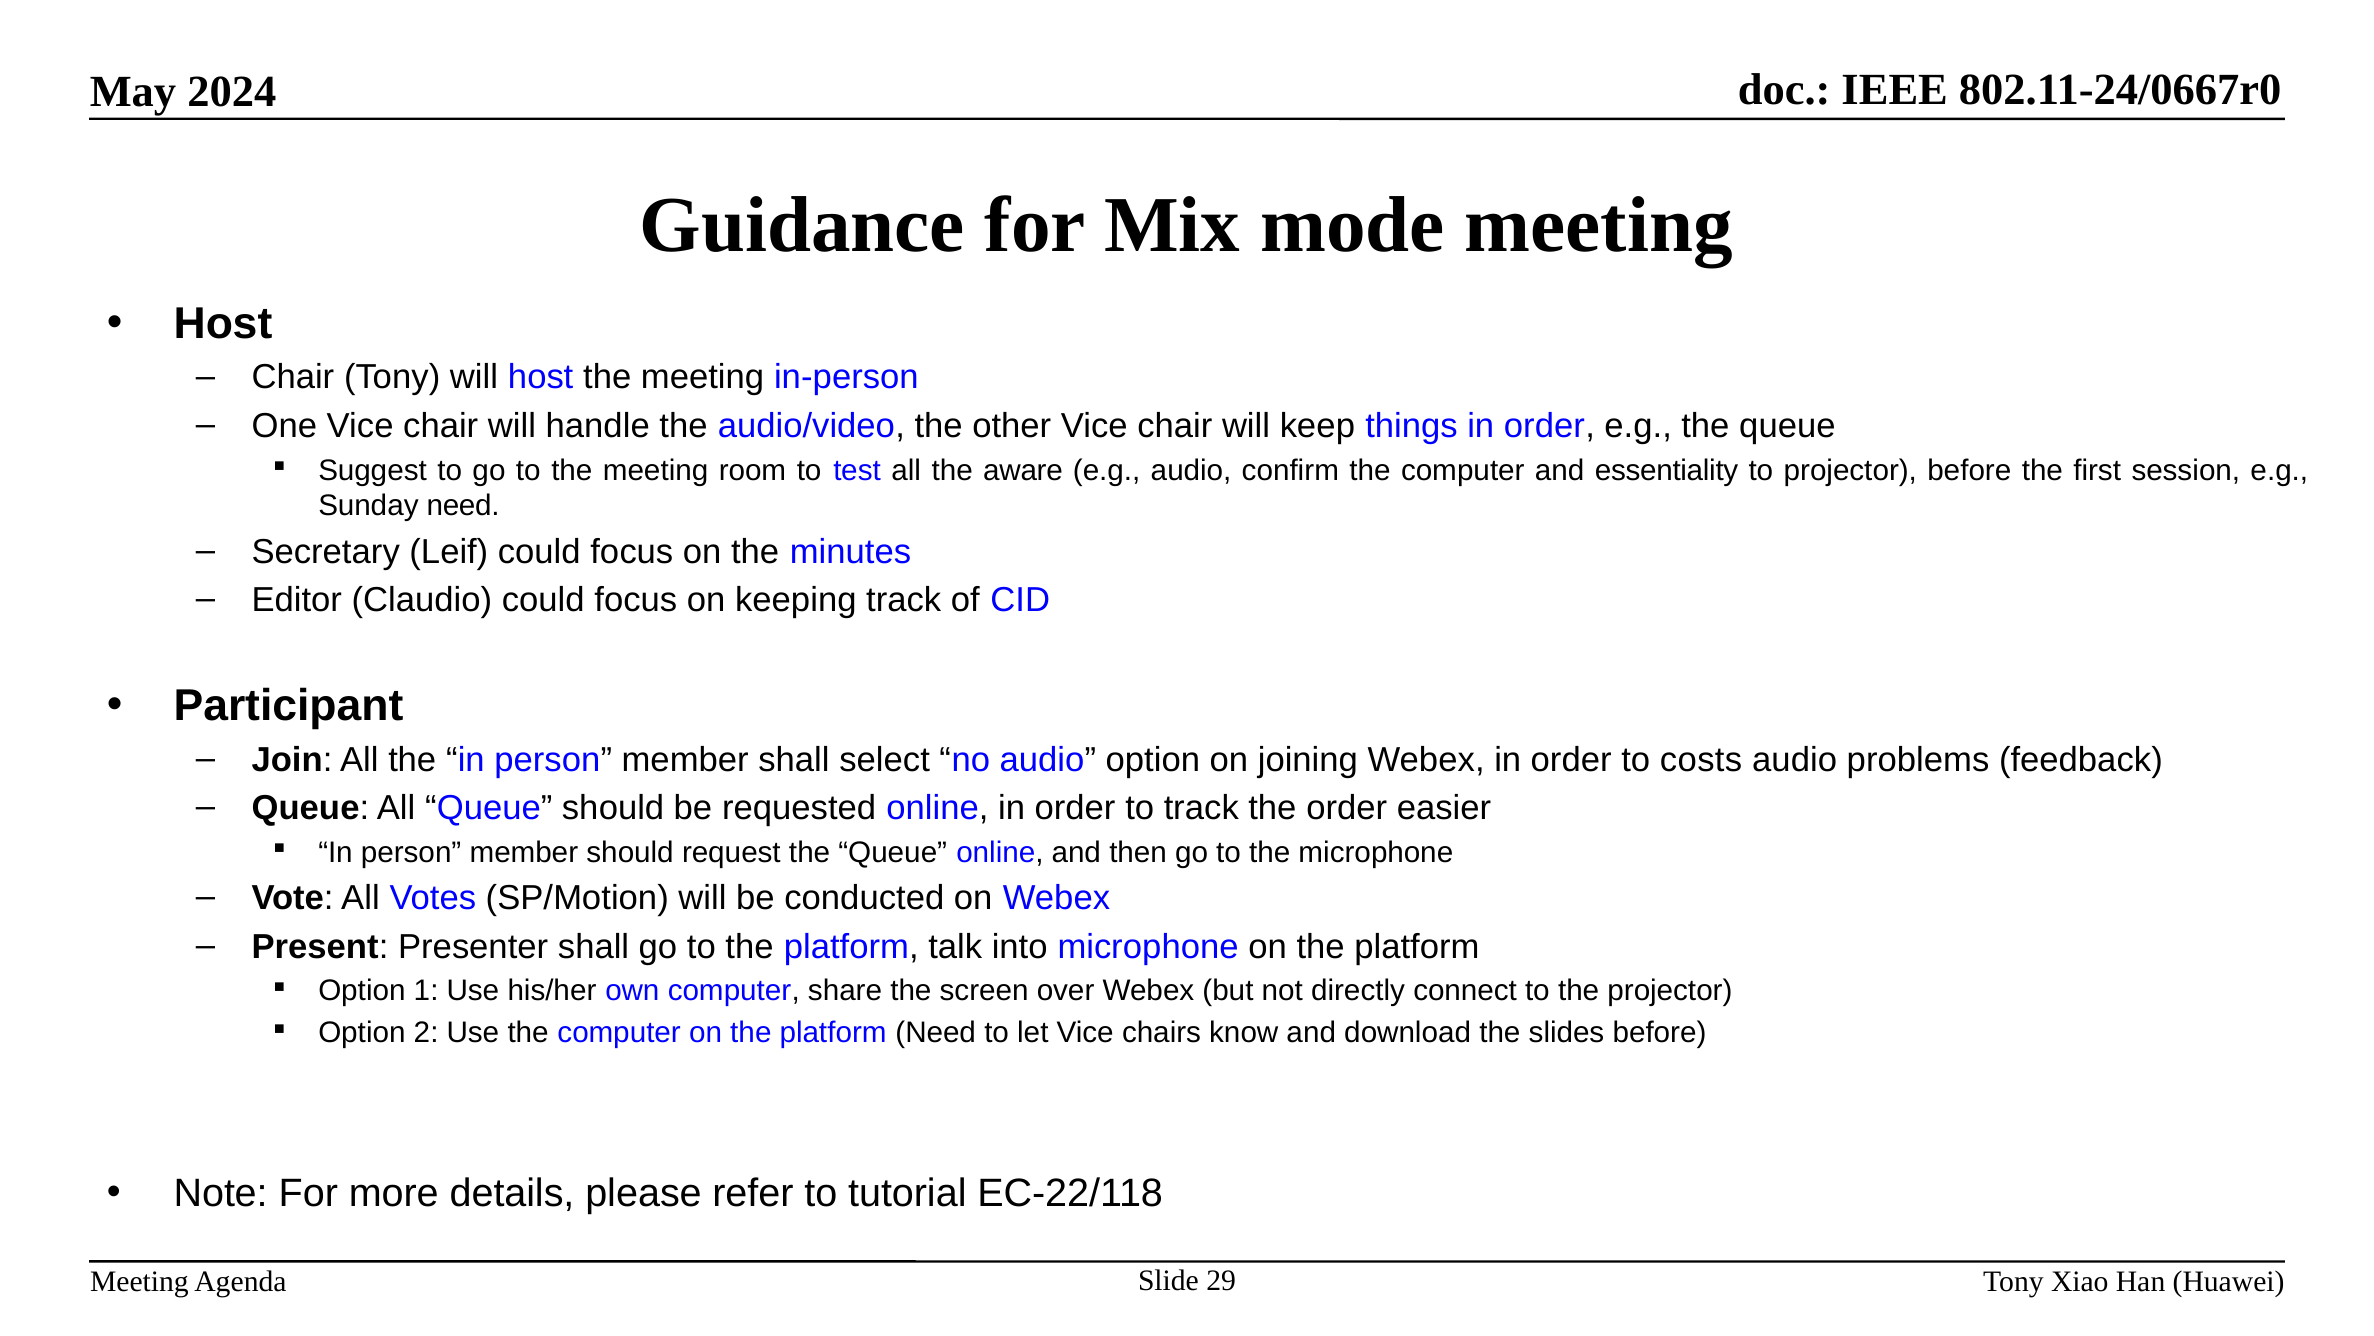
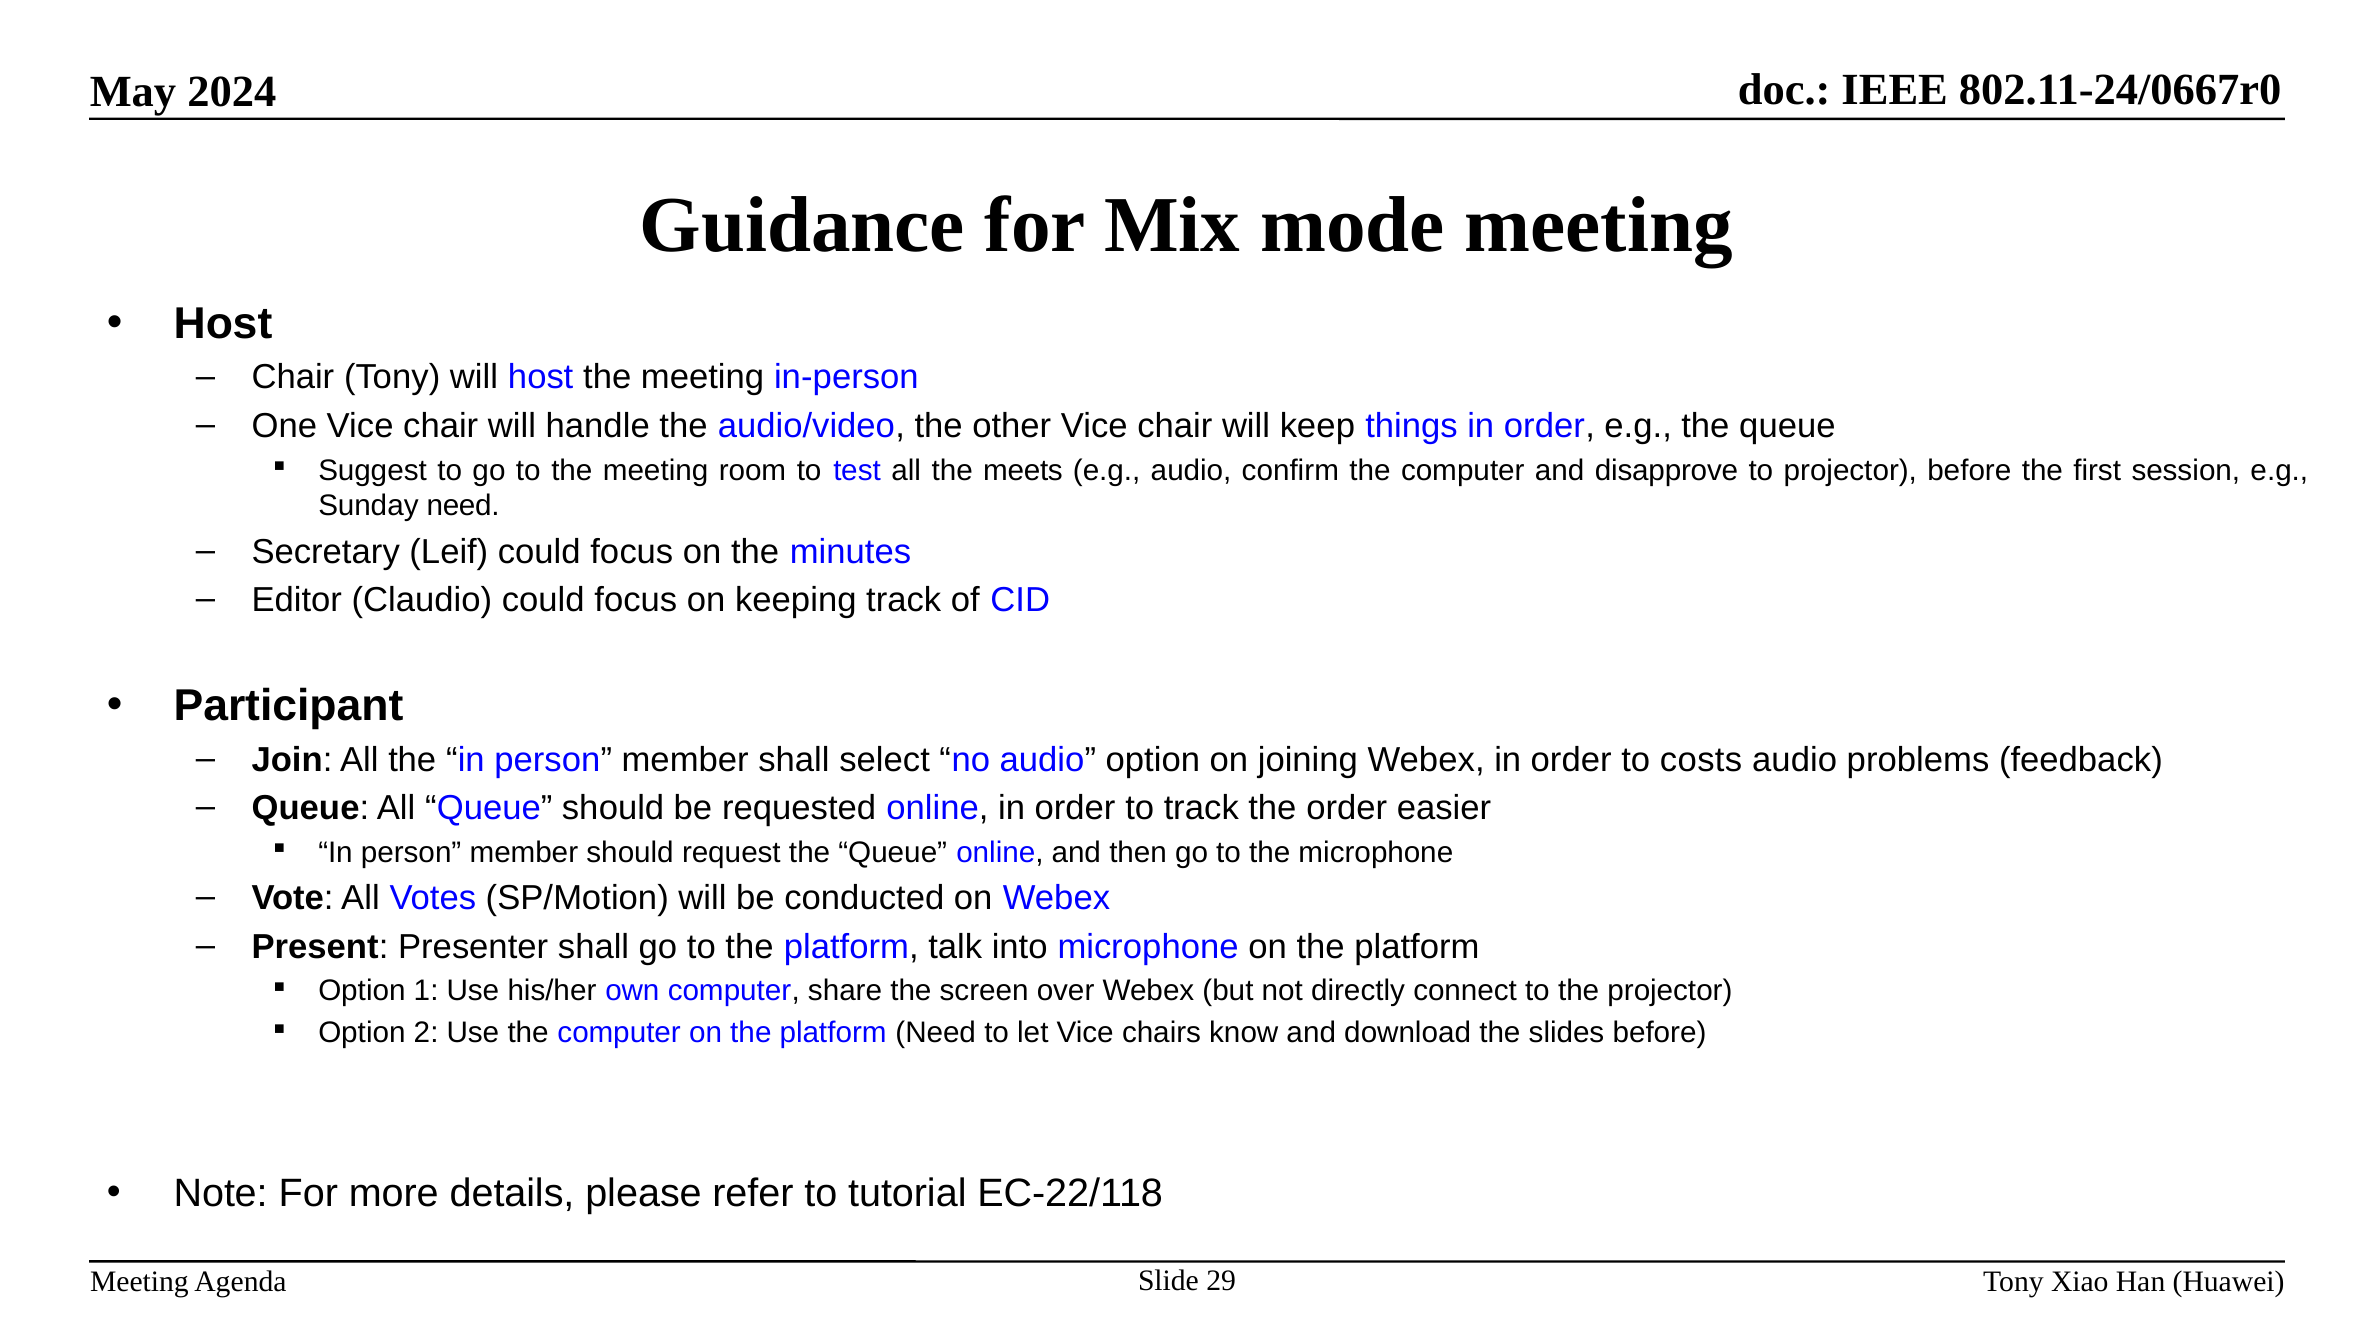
aware: aware -> meets (1023, 470)
essentiality: essentiality -> disapprove (1666, 470)
